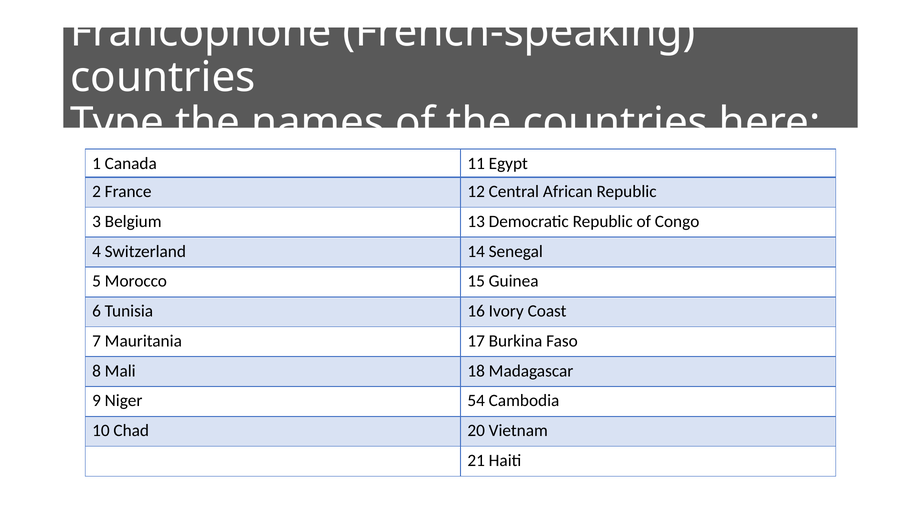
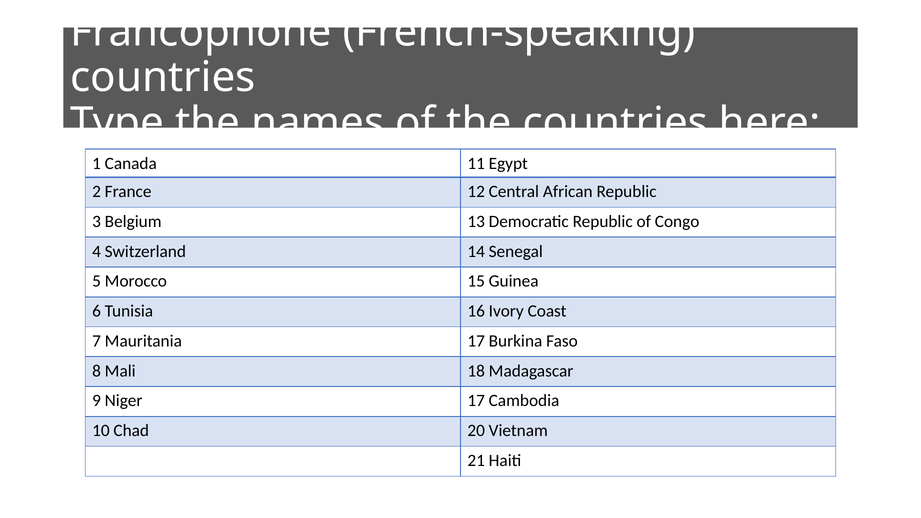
Niger 54: 54 -> 17 (476, 401)
